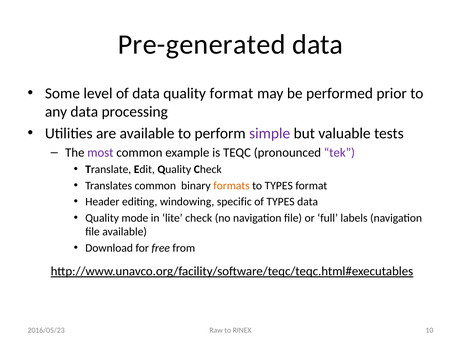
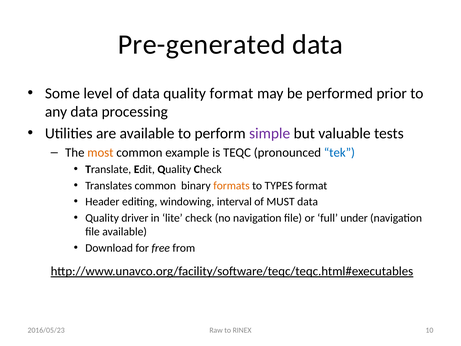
most colour: purple -> orange (100, 153)
tek colour: purple -> blue (339, 153)
specific: specific -> interval (234, 202)
of TYPES: TYPES -> MUST (281, 202)
mode: mode -> driver (135, 218)
labels: labels -> under (354, 218)
